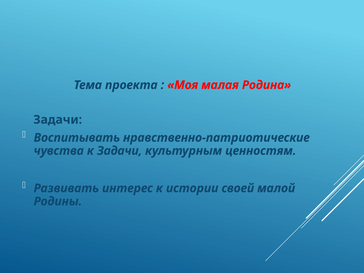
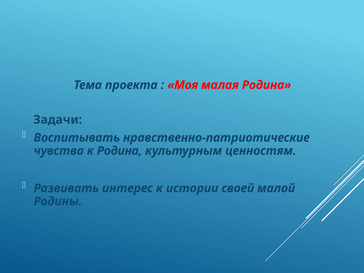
к Задачи: Задачи -> Родина (120, 151)
